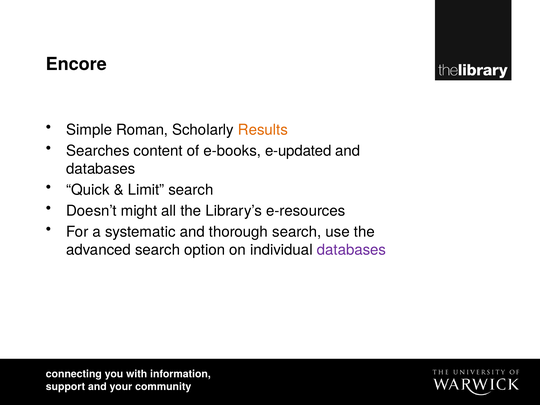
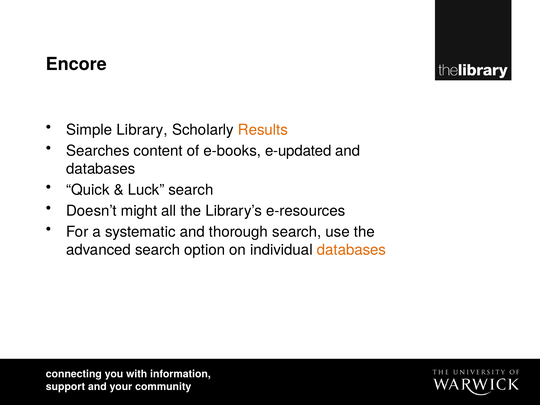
Roman: Roman -> Library (142, 130)
Limit: Limit -> Luck (146, 190)
databases colour: purple -> orange (352, 250)
